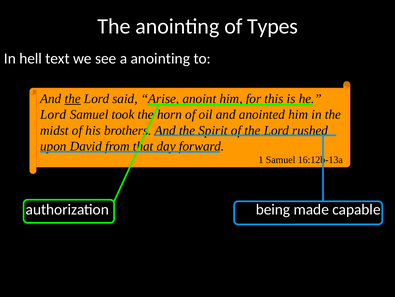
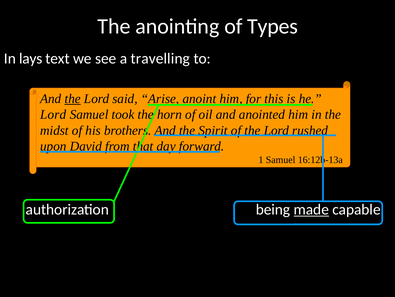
hell: hell -> lays (31, 58)
a anointing: anointing -> travelling (160, 58)
made underline: none -> present (311, 209)
